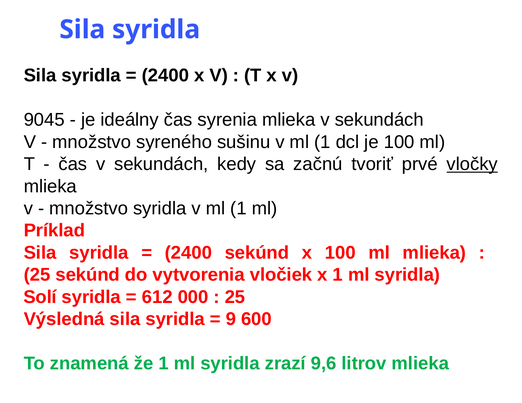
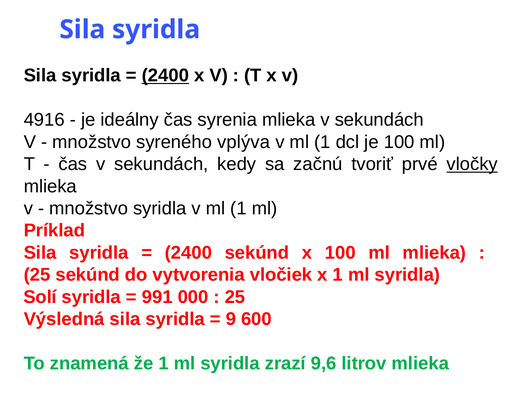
2400 underline: none -> present (165, 76)
9045: 9045 -> 4916 (44, 120)
sušinu: sušinu -> vplýva (244, 142)
612: 612 -> 991 (157, 297)
